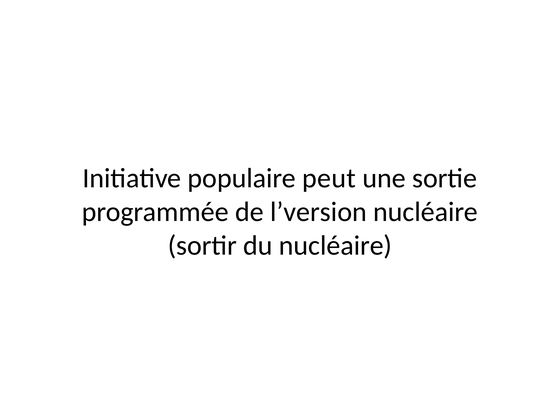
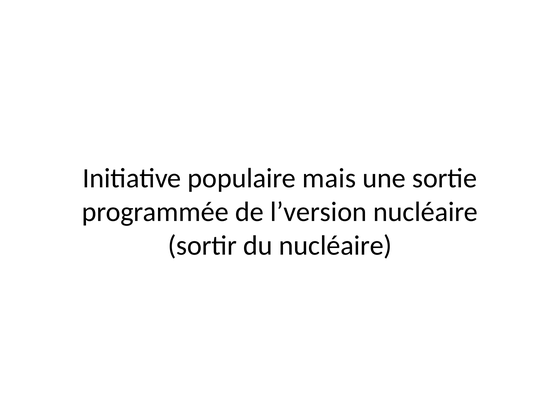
peut: peut -> mais (329, 178)
